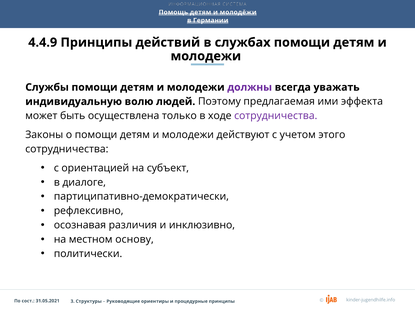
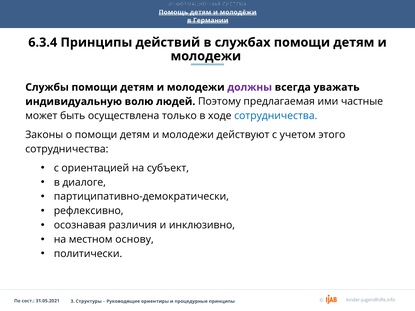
4.4.9: 4.4.9 -> 6.3.4 (43, 42)
эффекта: эффекта -> частные (362, 102)
сотрудничества colour: purple -> blue (276, 116)
